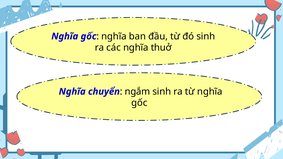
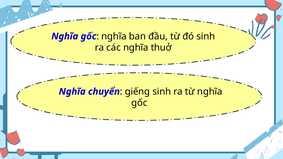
ngắm: ngắm -> giếng (137, 92)
